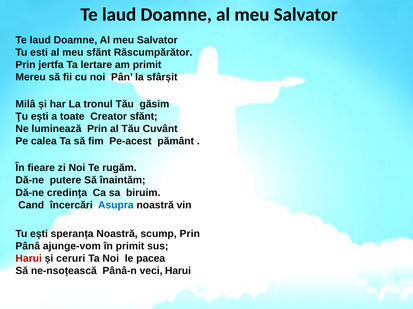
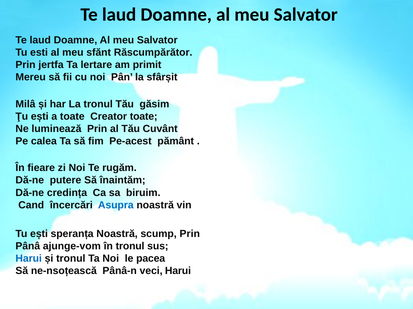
Creator sfănt: sfănt -> toate (144, 117)
în primit: primit -> tronul (130, 247)
Harui colour: red -> blue (29, 259)
și ceruri: ceruri -> tronul (71, 259)
